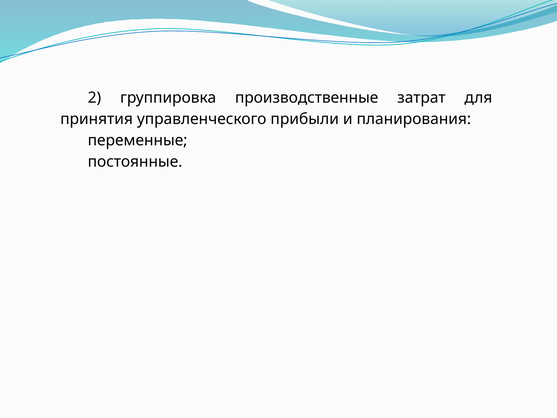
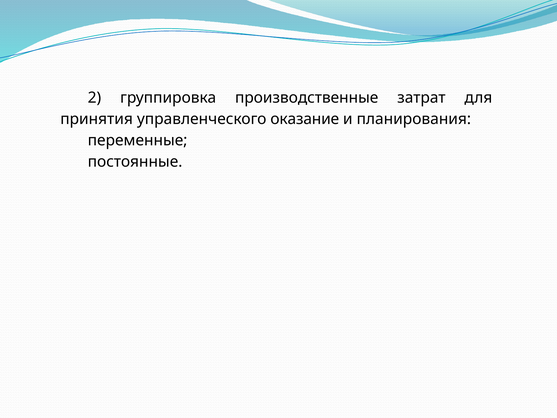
прибыли: прибыли -> оказание (305, 119)
